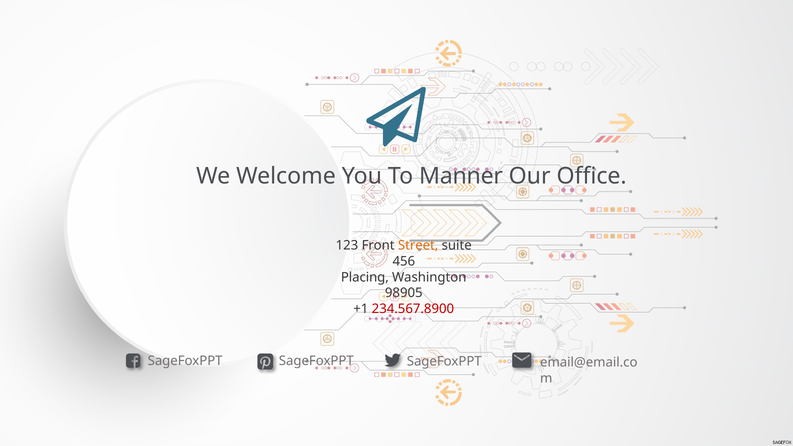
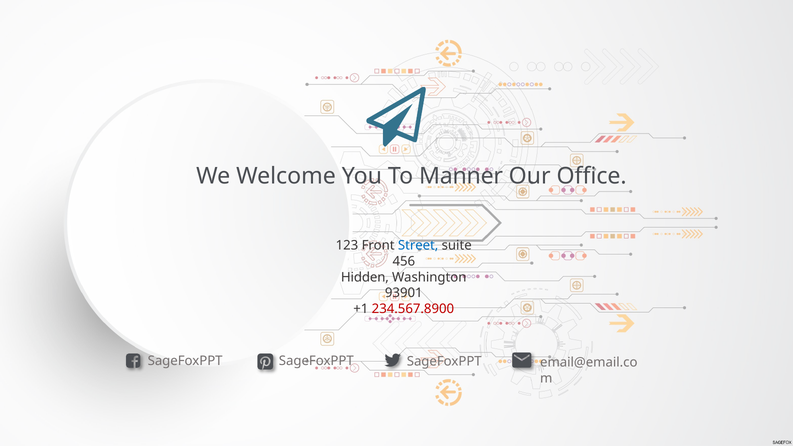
Street colour: orange -> blue (418, 246)
Placing: Placing -> Hidden (365, 277)
98905: 98905 -> 93901 (404, 293)
